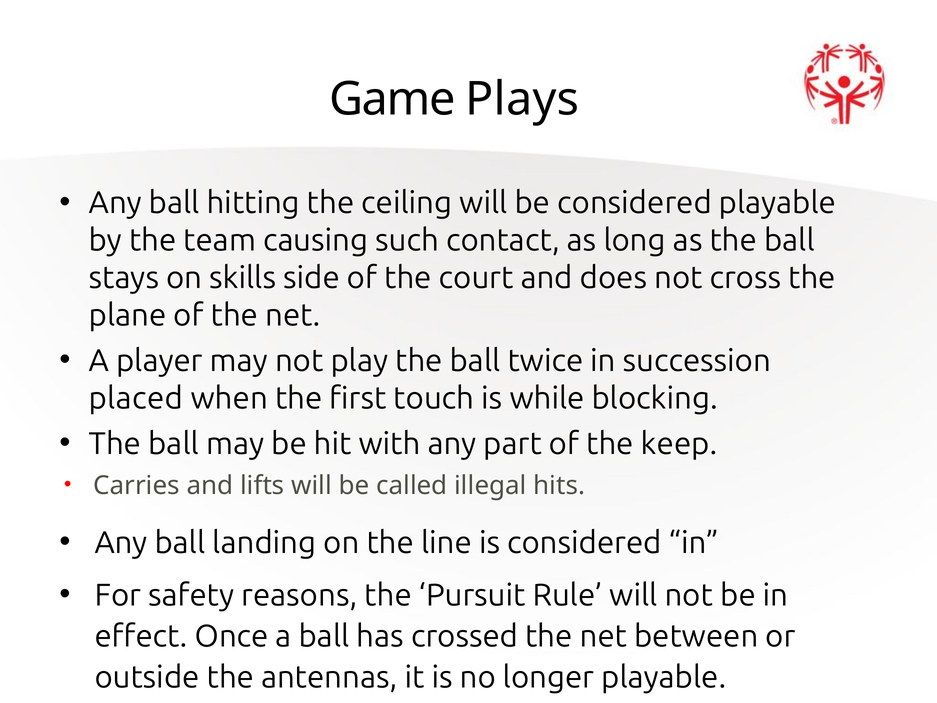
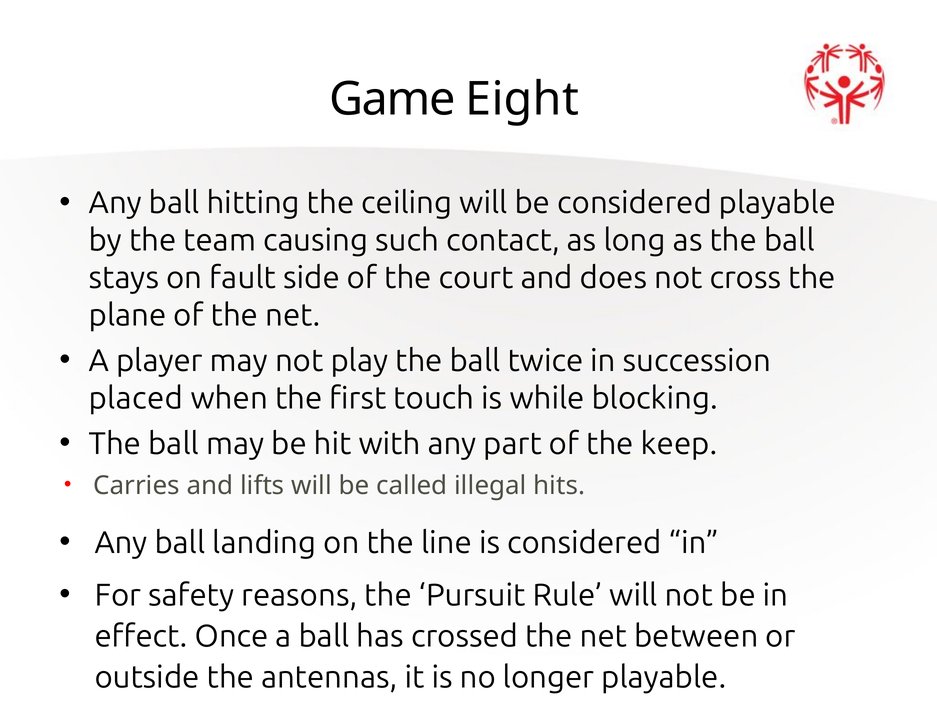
Plays: Plays -> Eight (522, 99)
skills: skills -> fault (243, 278)
